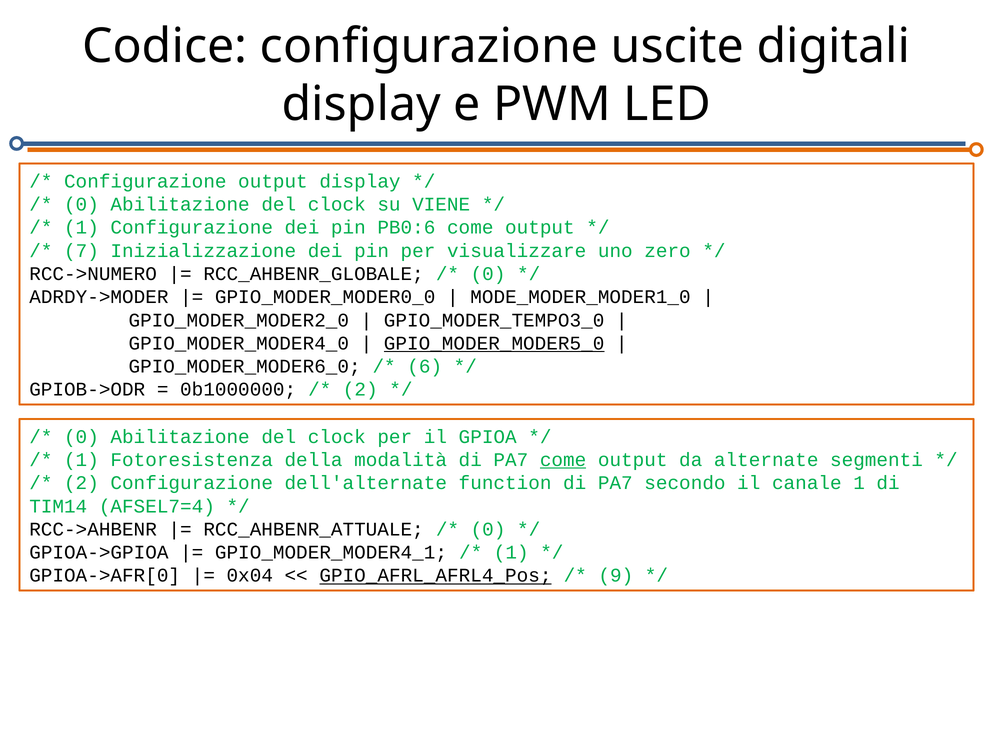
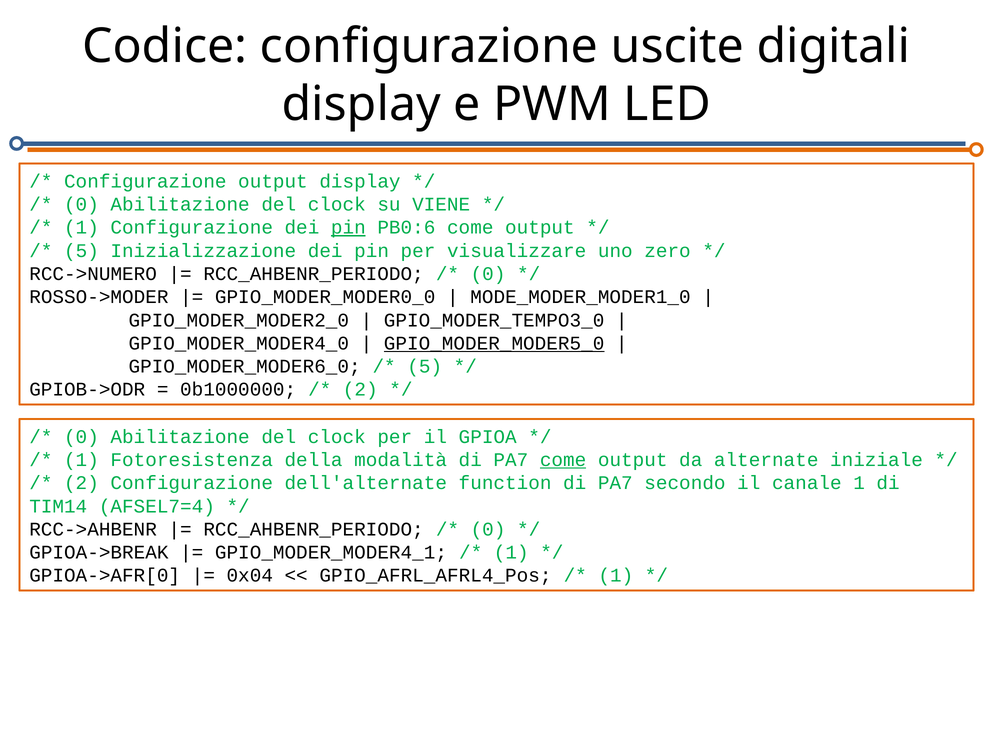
pin underline: none -> present (348, 228)
7: 7 -> 5 (81, 251)
RCC_AHBENR_GLOBALE: RCC_AHBENR_GLOBALE -> RCC_AHBENR_PERIODO (314, 274)
ADRDY->MODER: ADRDY->MODER -> ROSSO->MODER (99, 297)
6: 6 -> 5 (425, 367)
segmenti: segmenti -> iniziale (876, 460)
RCC_AHBENR_ATTUALE: RCC_AHBENR_ATTUALE -> RCC_AHBENR_PERIODO (314, 530)
GPIOA->GPIOA: GPIOA->GPIOA -> GPIOA->BREAK (99, 553)
GPIO_AFRL_AFRL4_Pos underline: present -> none (435, 576)
9: 9 -> 1 (616, 576)
